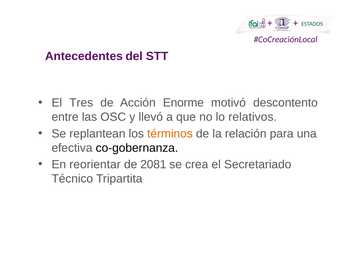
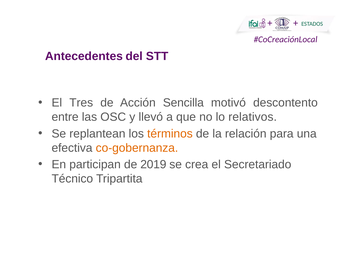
Enorme: Enorme -> Sencilla (183, 103)
co-gobernanza colour: black -> orange (137, 148)
reorientar: reorientar -> participan (95, 164)
2081: 2081 -> 2019 (153, 164)
